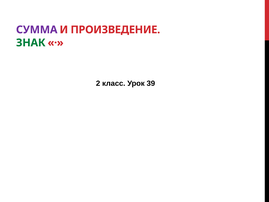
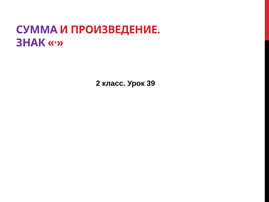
ЗНАК colour: green -> purple (31, 43)
